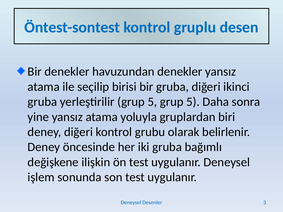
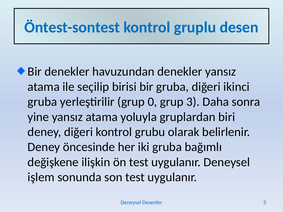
yerleştirilir grup 5: 5 -> 0 (152, 102)
5: 5 -> 3 (193, 102)
